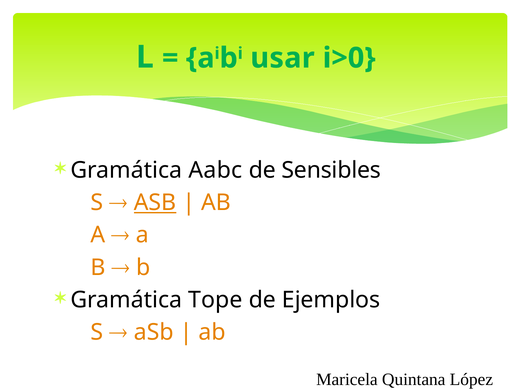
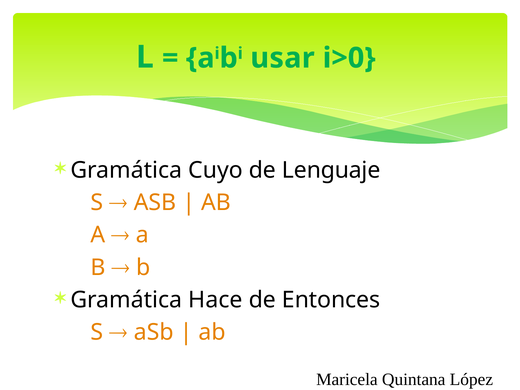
Aabc: Aabc -> Cuyo (216, 170)
Sensibles: Sensibles -> Lenguaje (331, 170)
ASB underline: present -> none (155, 203)
Tope: Tope -> Hace (215, 300)
Ejemplos: Ejemplos -> Entonces (331, 300)
